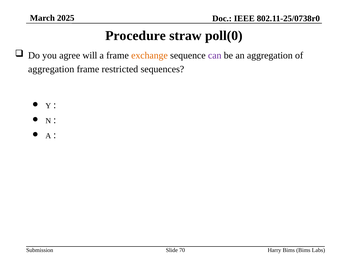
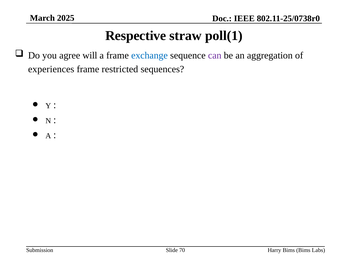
Procedure: Procedure -> Respective (136, 36)
poll(0: poll(0 -> poll(1 (224, 36)
exchange colour: orange -> blue (149, 55)
aggregation: aggregation -> experiences (51, 69)
